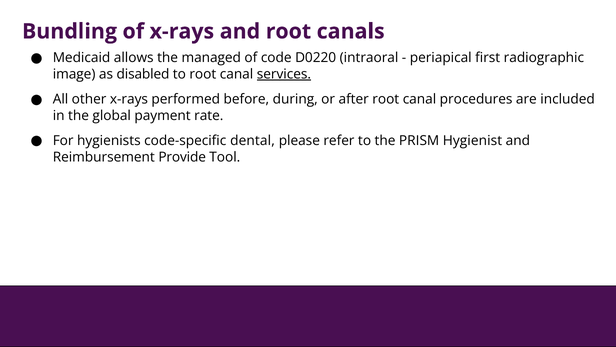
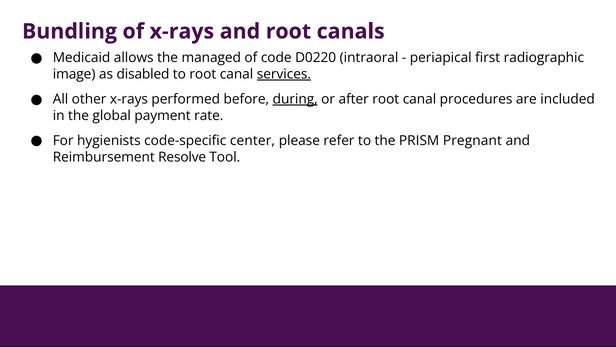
during underline: none -> present (295, 99)
dental: dental -> center (252, 140)
Hygienist: Hygienist -> Pregnant (472, 140)
Provide: Provide -> Resolve (182, 157)
